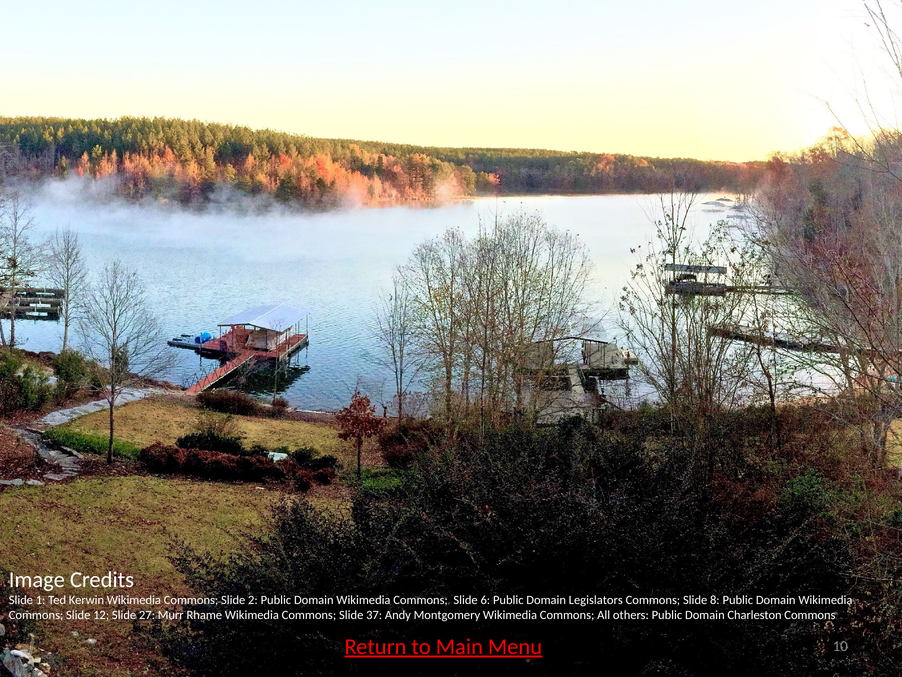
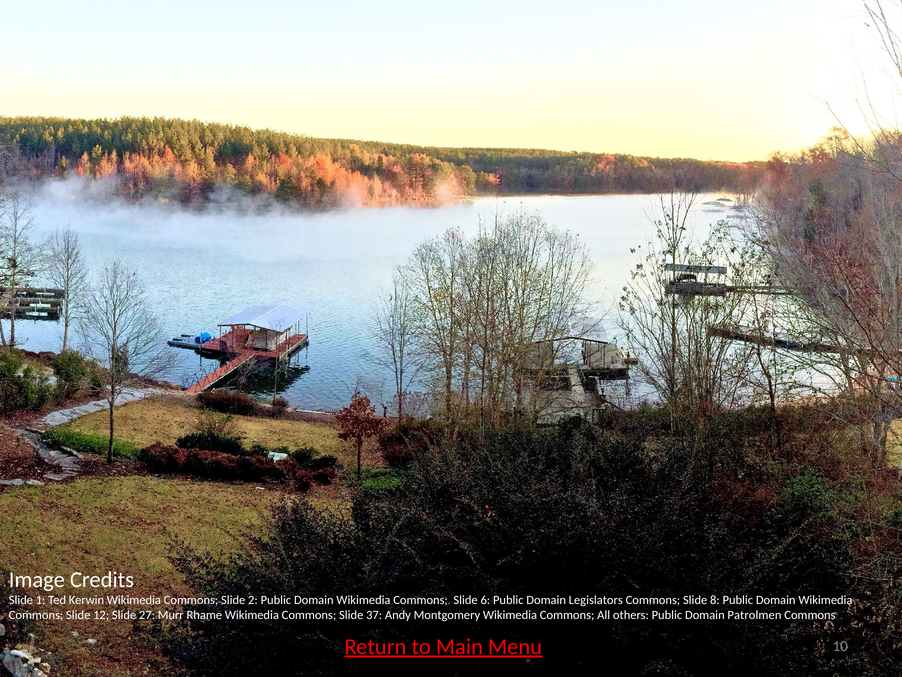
Charleston: Charleston -> Patrolmen (754, 615)
